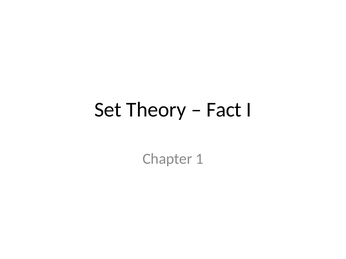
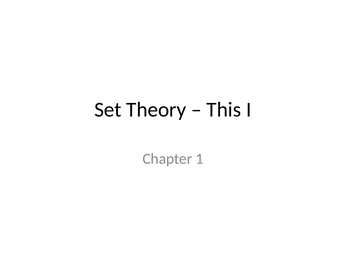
Fact: Fact -> This (224, 110)
